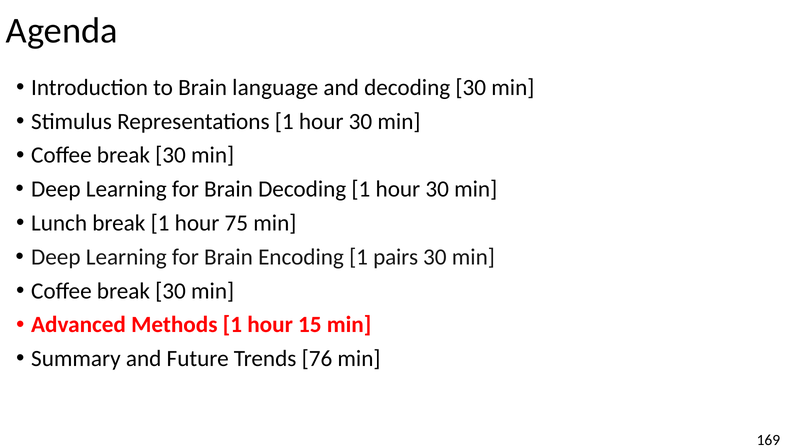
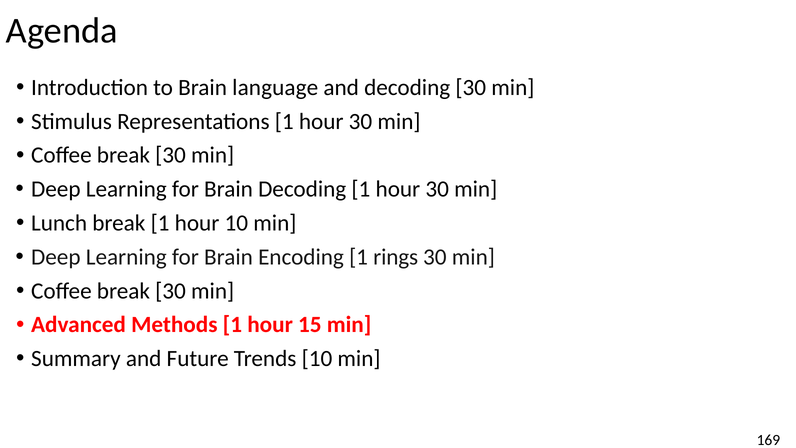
hour 75: 75 -> 10 (236, 223)
pairs: pairs -> rings (396, 257)
Trends 76: 76 -> 10 (317, 358)
